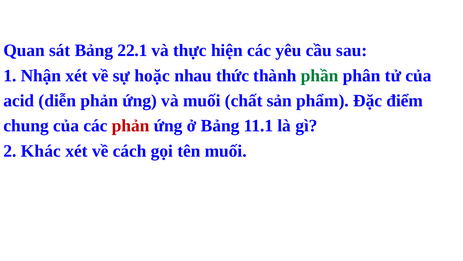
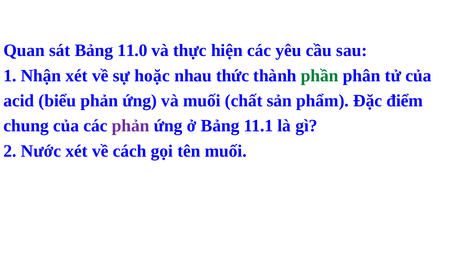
22.1: 22.1 -> 11.0 (132, 50)
diễn: diễn -> biểu (57, 101)
phản colour: red -> purple (131, 125)
Khác: Khác -> Nước (41, 151)
